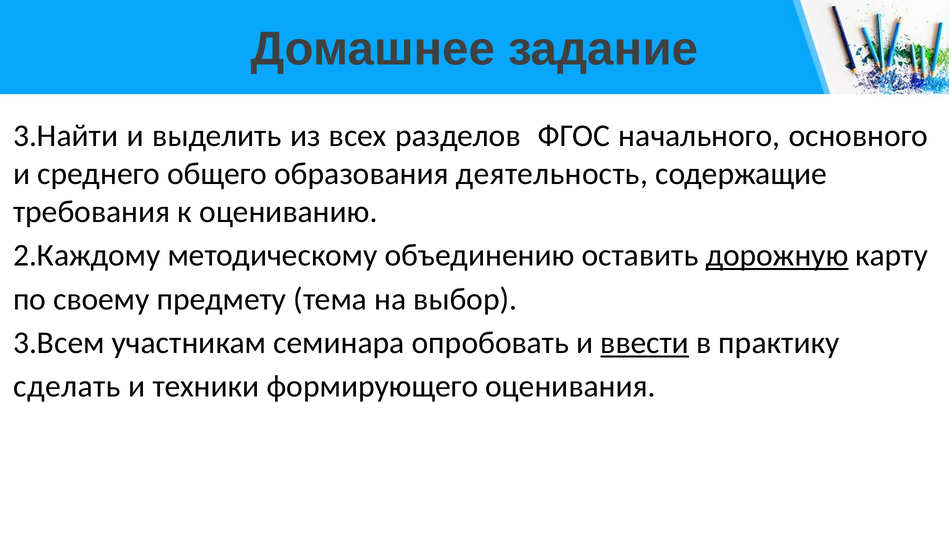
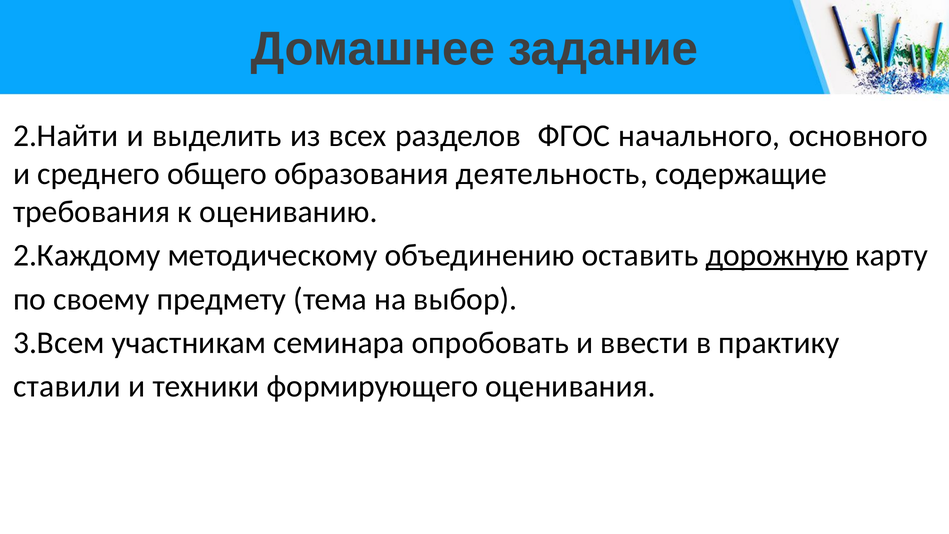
3.Найти: 3.Найти -> 2.Найти (66, 136)
ввести underline: present -> none (645, 343)
сделать: сделать -> ставили (67, 386)
